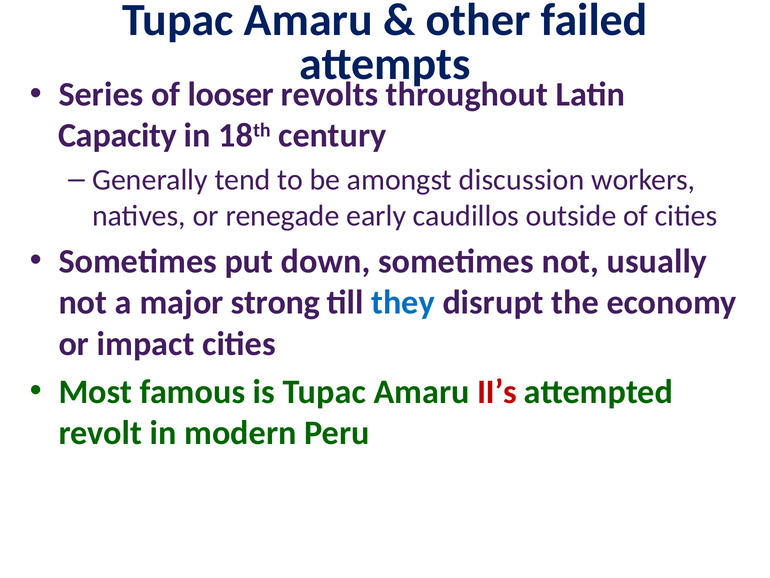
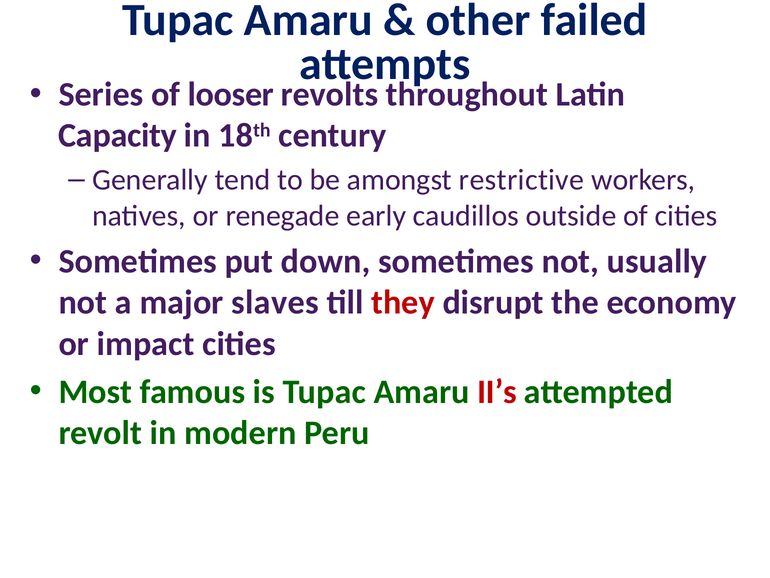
discussion: discussion -> restrictive (522, 180)
strong: strong -> slaves (275, 302)
they colour: blue -> red (403, 302)
